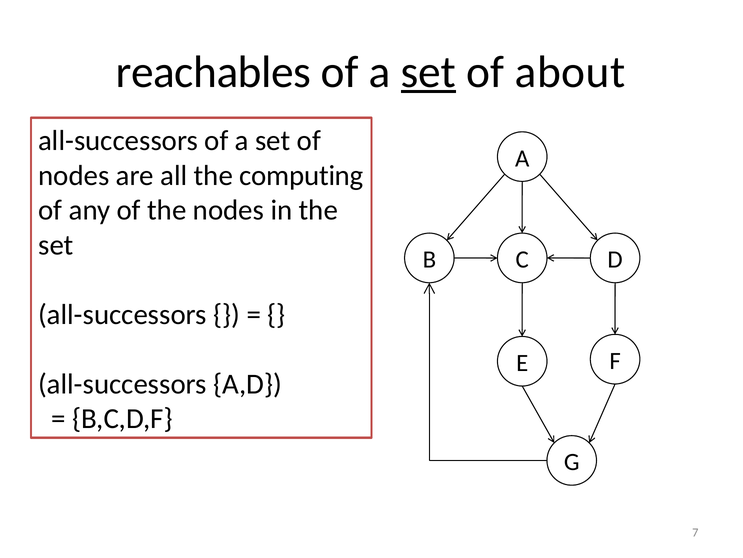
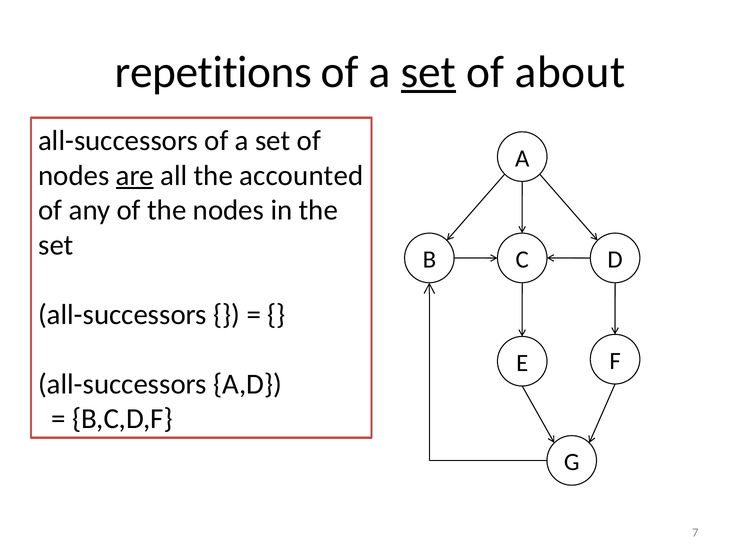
reachables: reachables -> repetitions (213, 72)
are underline: none -> present (135, 175)
computing: computing -> accounted (301, 175)
